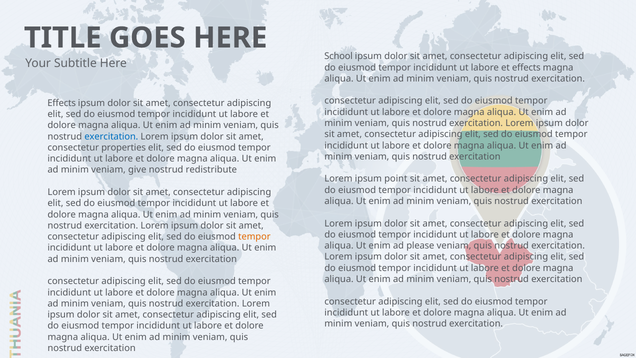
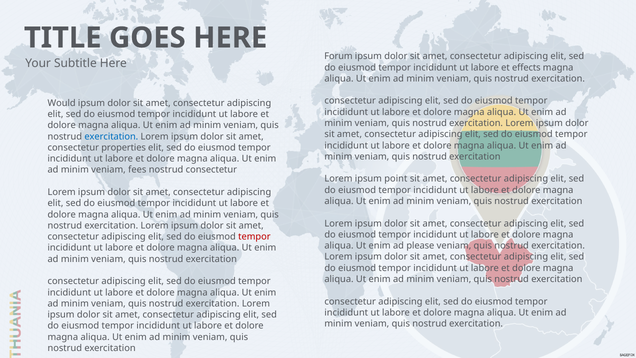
School: School -> Forum (339, 56)
Effects: Effects -> Would (62, 103)
give: give -> fees (137, 170)
nostrud redistribute: redistribute -> consectetur (211, 170)
tempor colour: orange -> red (254, 237)
